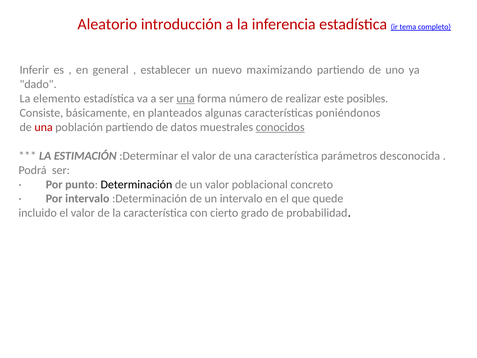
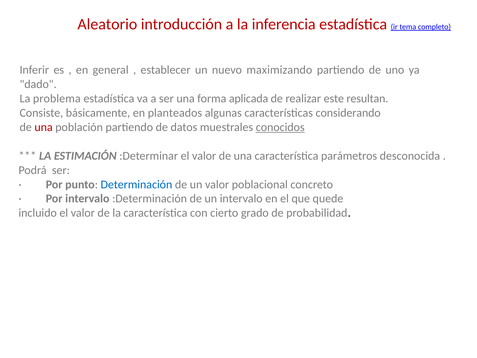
elemento: elemento -> problema (57, 99)
una underline: present -> none (186, 99)
número: número -> aplicada (249, 99)
posibles: posibles -> resultan (367, 99)
poniéndonos: poniéndonos -> considerando (348, 113)
Determinación colour: black -> blue (136, 184)
